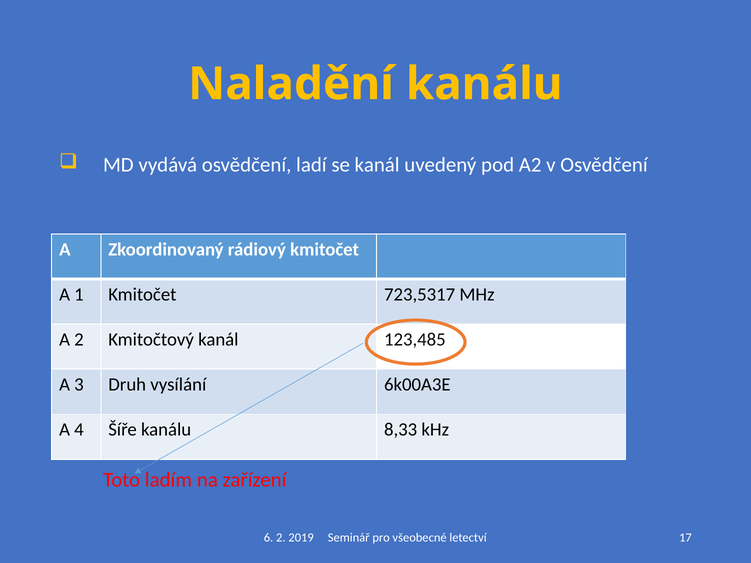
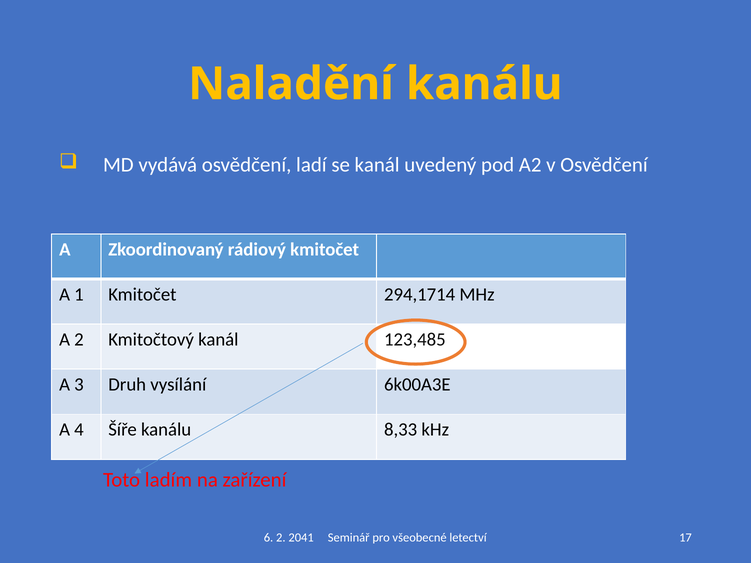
723,5317: 723,5317 -> 294,1714 (420, 295)
2019: 2019 -> 2041 (301, 538)
